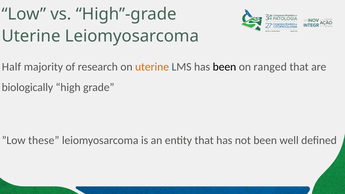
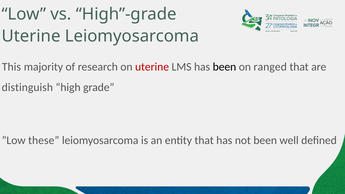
Half: Half -> This (11, 67)
uterine colour: orange -> red (152, 67)
biologically: biologically -> distinguish (27, 87)
